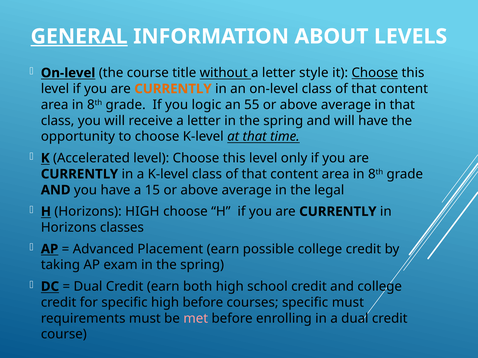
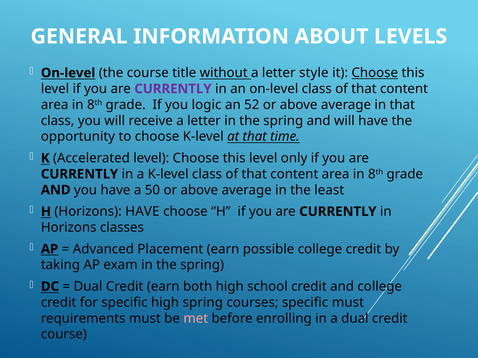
GENERAL underline: present -> none (79, 37)
CURRENTLY colour: orange -> purple (173, 89)
55: 55 -> 52 (252, 105)
15: 15 -> 50 (152, 190)
legal: legal -> least (329, 190)
Horizons HIGH: HIGH -> HAVE (142, 212)
high before: before -> spring (203, 303)
